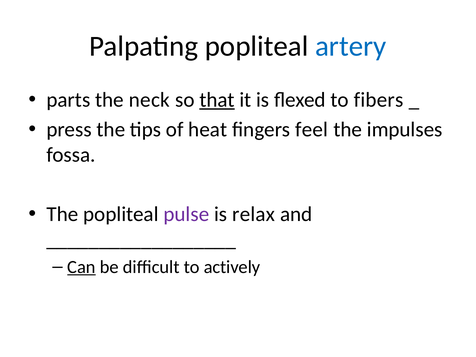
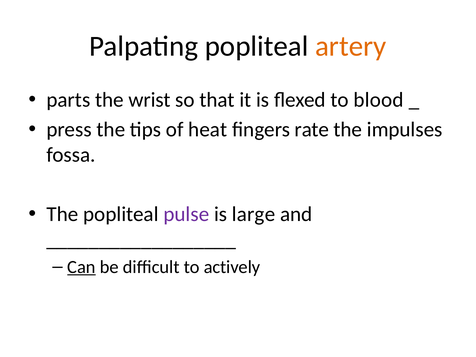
artery colour: blue -> orange (351, 46)
neck: neck -> wrist (150, 100)
that underline: present -> none (217, 100)
fibers: fibers -> blood (379, 100)
feel: feel -> rate (312, 130)
relax: relax -> large (254, 214)
